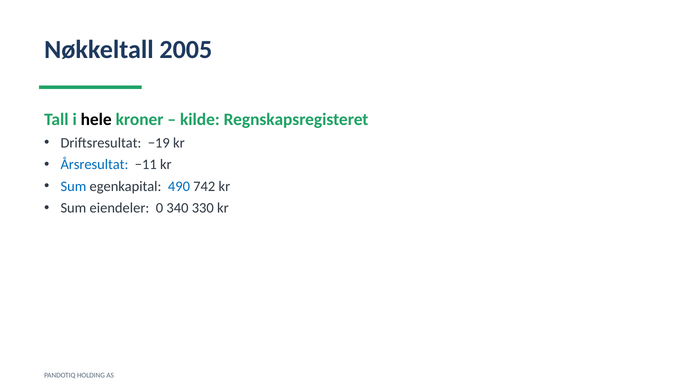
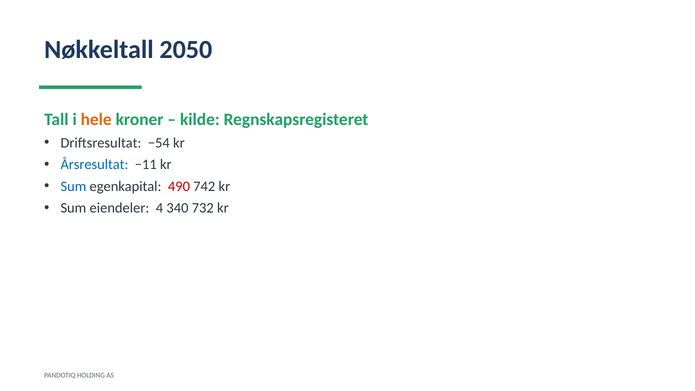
2005: 2005 -> 2050 (186, 50)
hele colour: black -> orange (96, 120)
−19: −19 -> −54 (159, 143)
490 colour: blue -> red (179, 186)
0: 0 -> 4 (159, 208)
330: 330 -> 732 (203, 208)
